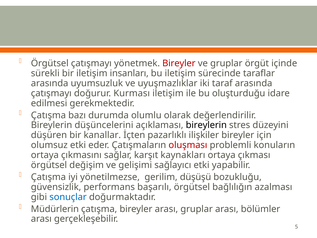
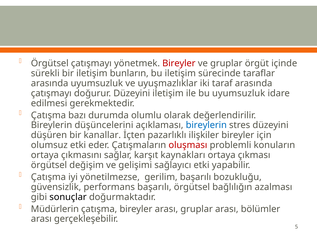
insanları: insanları -> bunların (129, 73)
doğurur Kurması: Kurması -> Düzeyini (132, 93)
bu oluşturduğu: oluşturduğu -> uyumsuzluk (239, 93)
bireylerin colour: black -> blue (206, 125)
gerilim düşüşü: düşüşü -> başarılı (196, 177)
sonuçlar colour: blue -> black (68, 197)
